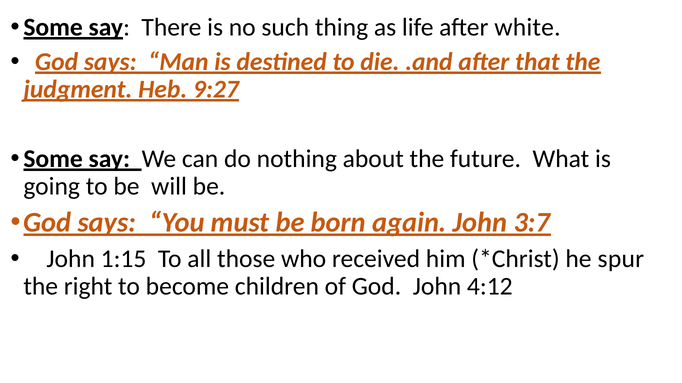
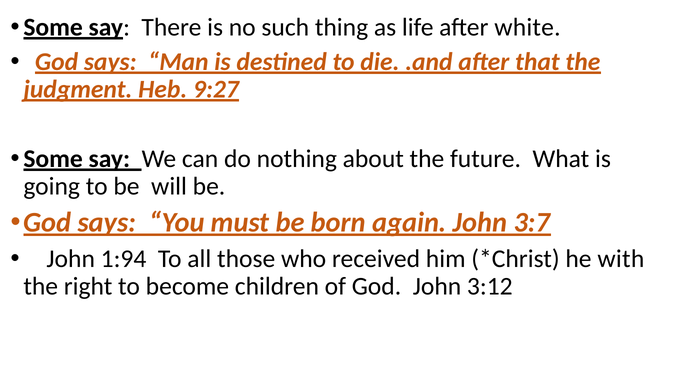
1:15: 1:15 -> 1:94 (124, 259)
spur: spur -> with (621, 259)
4:12: 4:12 -> 3:12 (490, 287)
